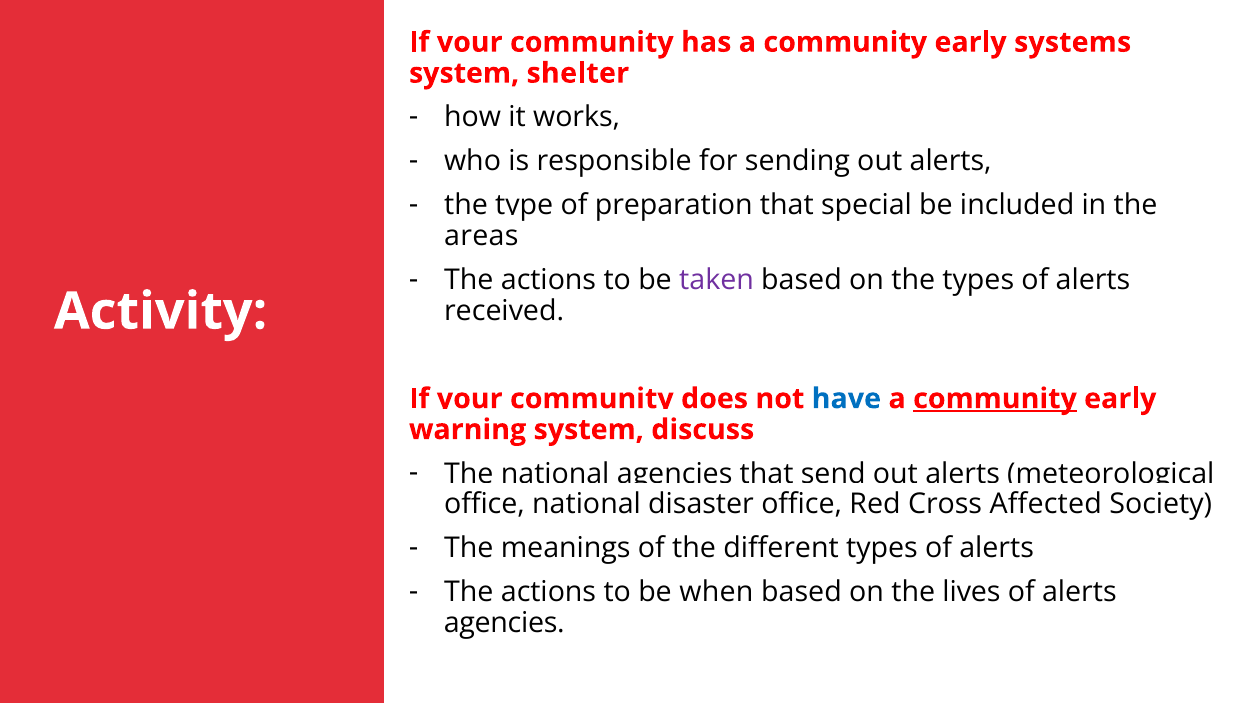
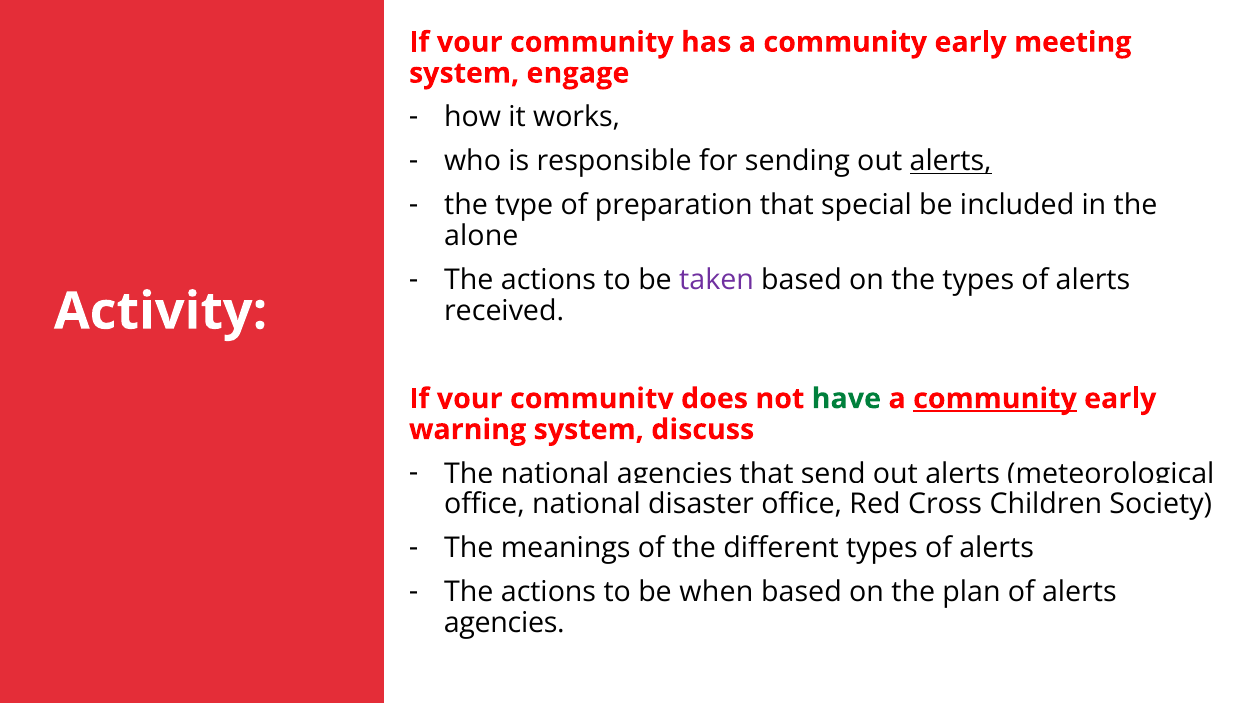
systems: systems -> meeting (1073, 42)
shelter: shelter -> engage (578, 73)
alerts underline: none -> present (951, 161)
areas: areas -> alone (481, 236)
have colour: blue -> green (846, 399)
Affected: Affected -> Children (1046, 505)
lives: lives -> plan (972, 593)
